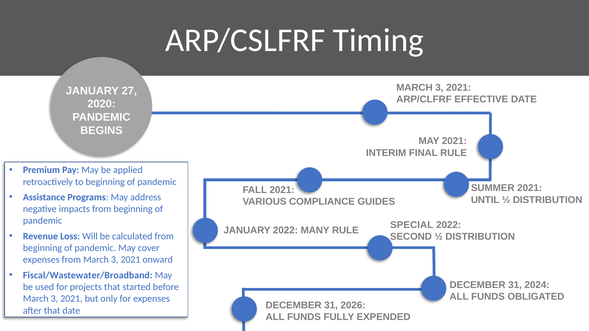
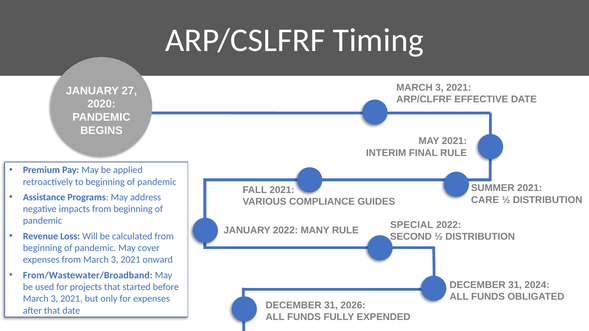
UNTIL: UNTIL -> CARE (485, 200)
Fiscal/Wastewater/Broadband: Fiscal/Wastewater/Broadband -> From/Wastewater/Broadband (88, 275)
